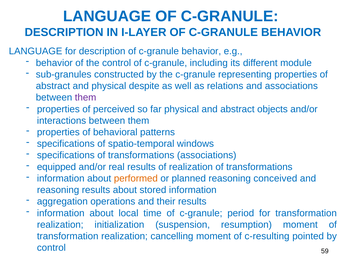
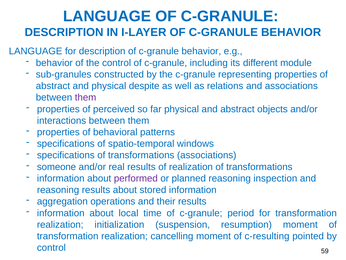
equipped: equipped -> someone (56, 167)
performed colour: orange -> purple (136, 178)
conceived: conceived -> inspection (275, 178)
